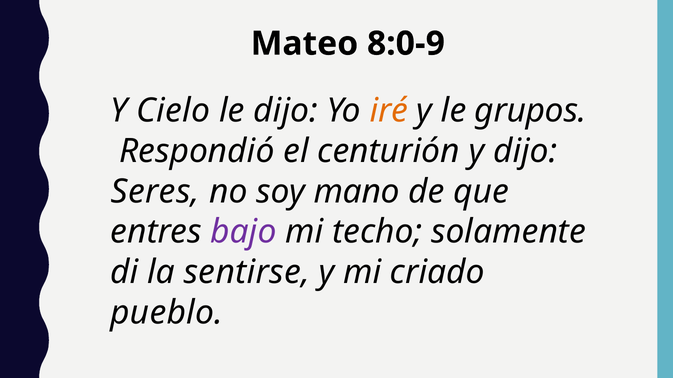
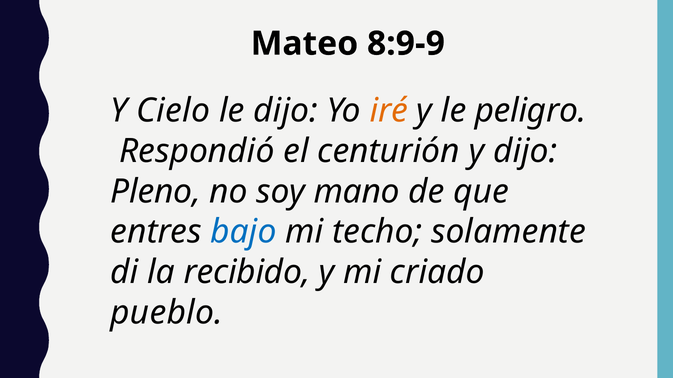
8:0-9: 8:0-9 -> 8:9-9 (406, 44)
grupos: grupos -> peligro (530, 111)
Seres: Seres -> Pleno (155, 192)
bajo colour: purple -> blue (243, 232)
sentirse: sentirse -> recibido (247, 273)
